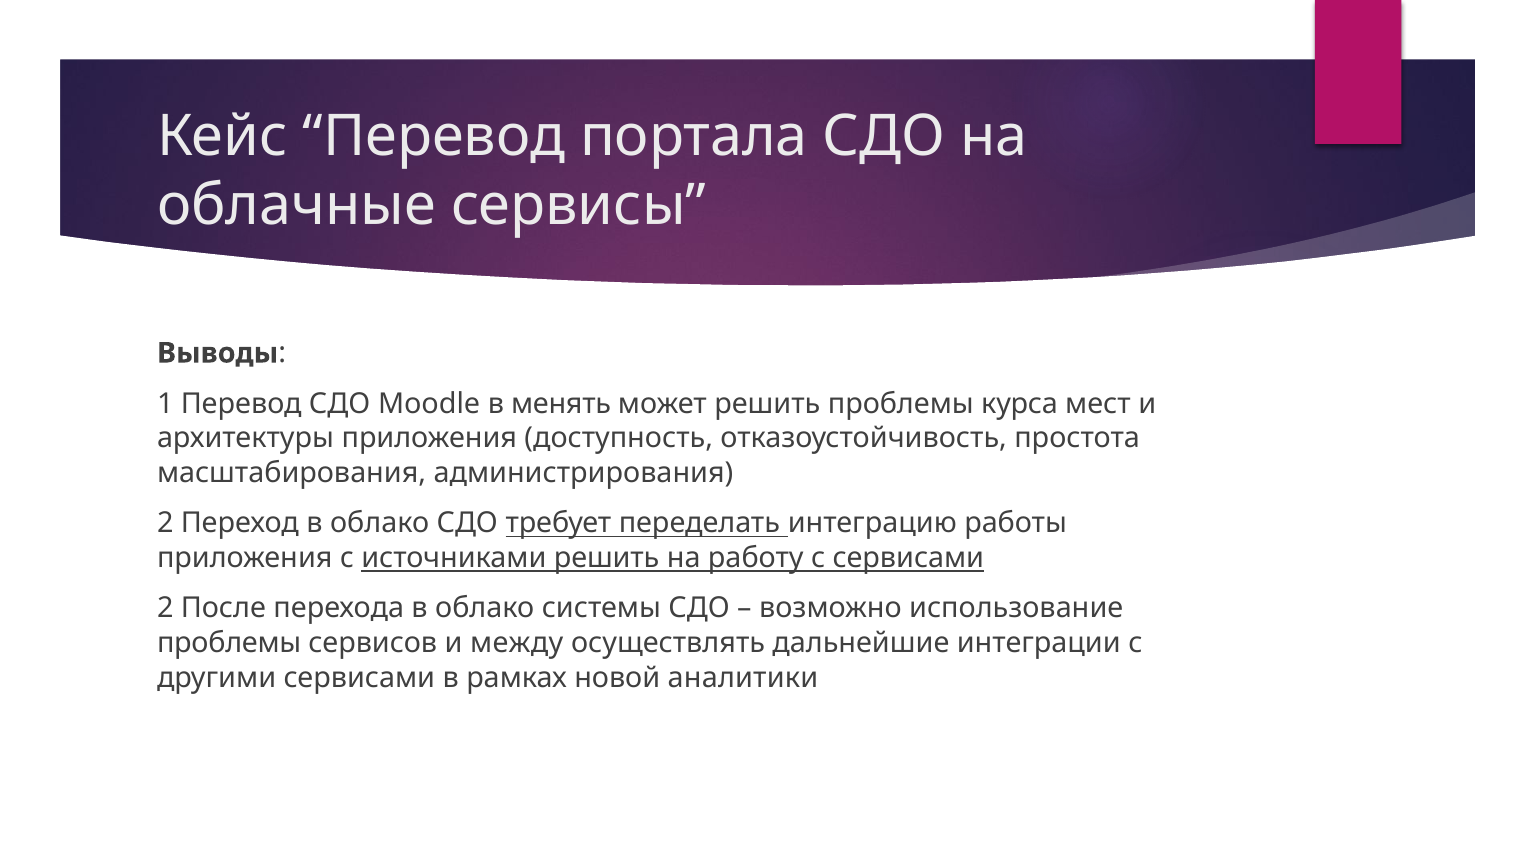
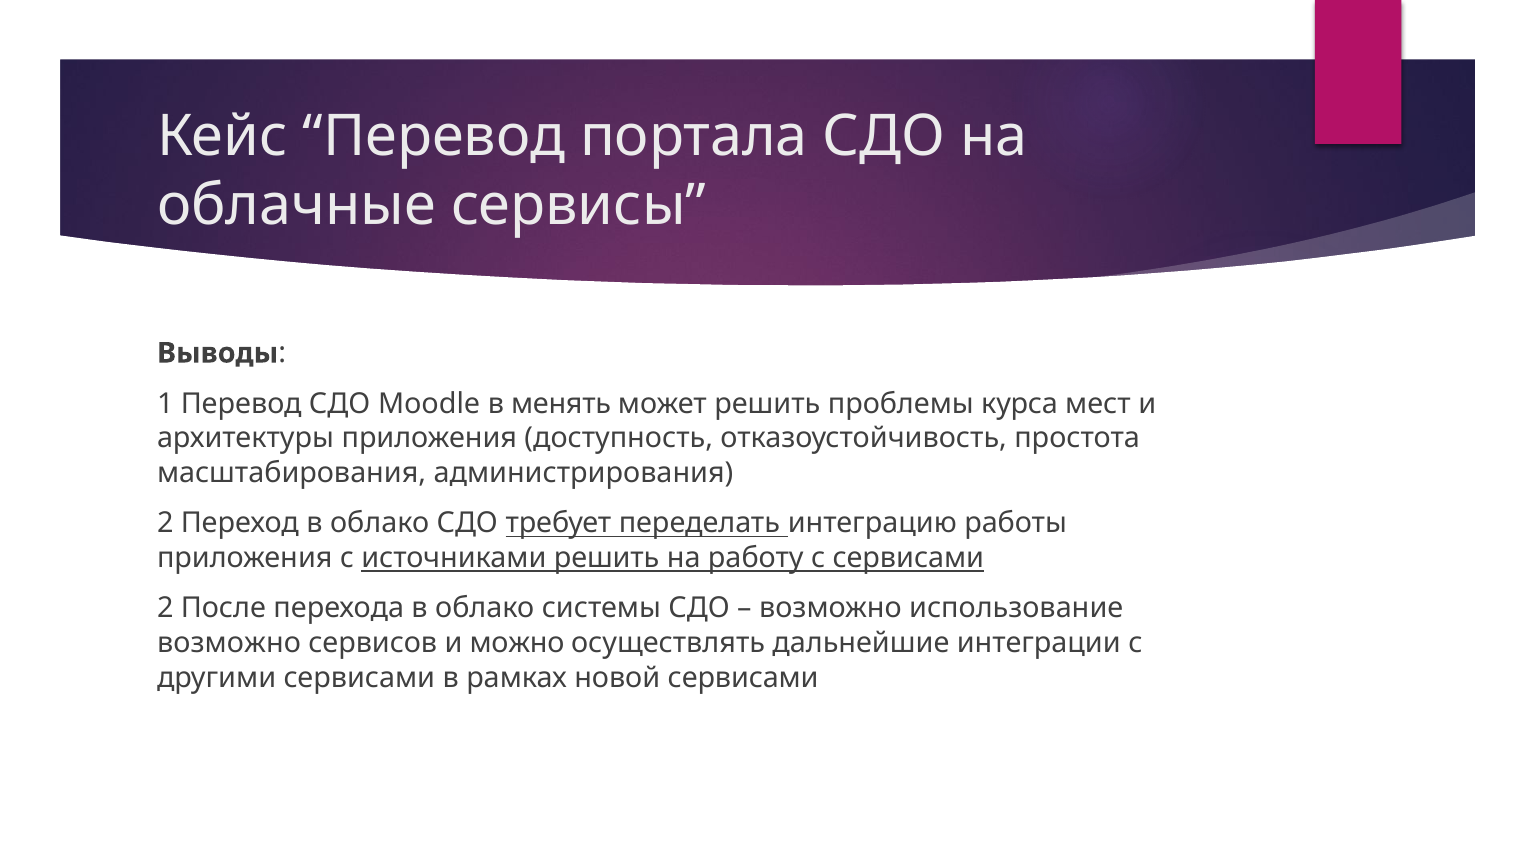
проблемы: проблемы -> возможно (229, 643)
между: между -> можно (517, 643)
новой аналитики: аналитики -> сервисами (743, 678)
